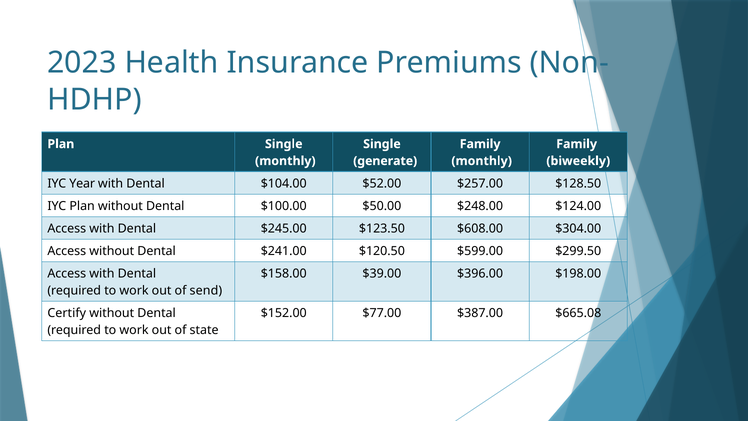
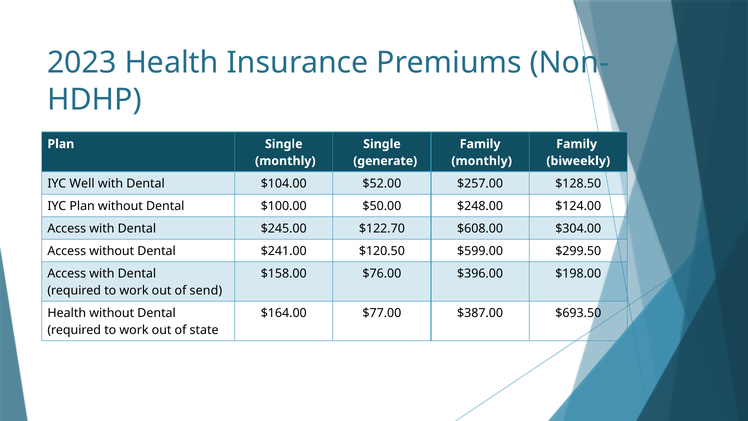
Year: Year -> Well (82, 183)
$123.50: $123.50 -> $122.70 (382, 229)
$39.00: $39.00 -> $76.00 (382, 274)
Certify: Certify -> Health (67, 313)
$152.00: $152.00 -> $164.00 (284, 313)
$665.08: $665.08 -> $693.50 (578, 313)
